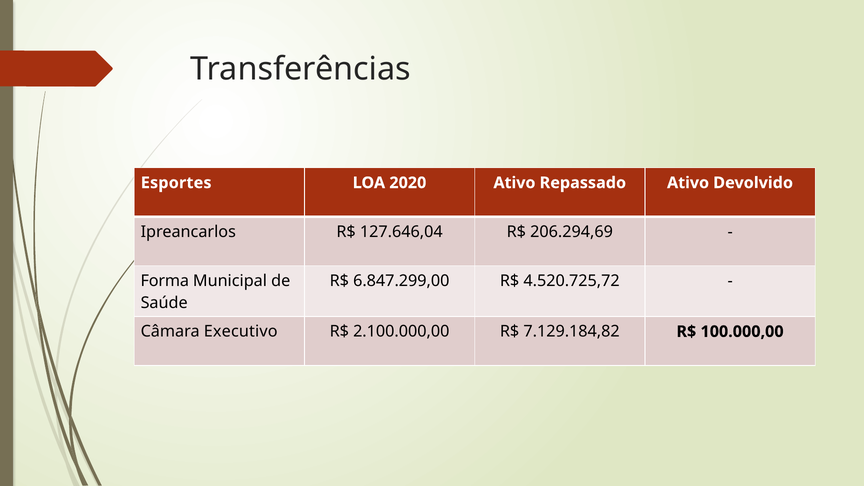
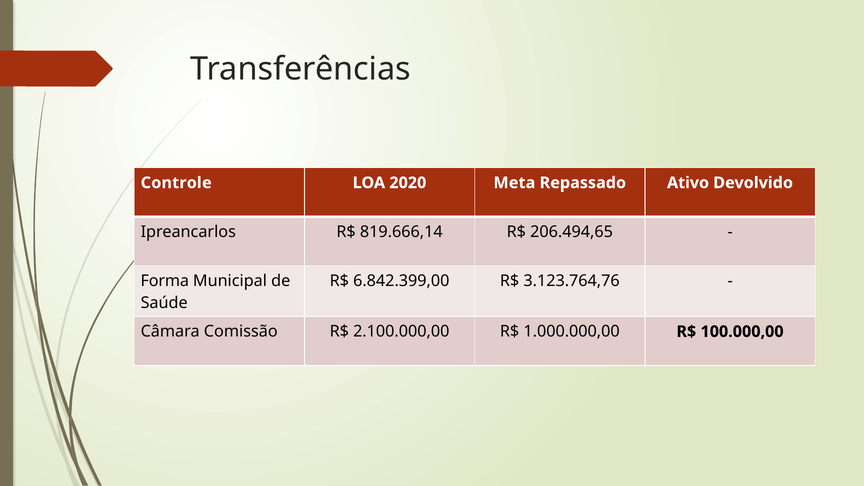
Esportes: Esportes -> Controle (176, 183)
2020 Ativo: Ativo -> Meta (514, 183)
127.646,04: 127.646,04 -> 819.666,14 (401, 232)
206.294,69: 206.294,69 -> 206.494,65 (572, 232)
6.847.299,00: 6.847.299,00 -> 6.842.399,00 (401, 281)
4.520.725,72: 4.520.725,72 -> 3.123.764,76 (572, 281)
Executivo: Executivo -> Comissão (241, 332)
7.129.184,82: 7.129.184,82 -> 1.000.000,00 (572, 332)
